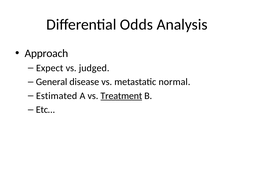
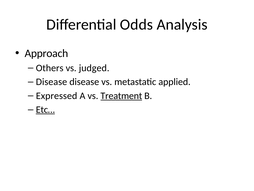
Expect: Expect -> Others (50, 68)
General: General -> Disease (51, 82)
normal: normal -> applied (175, 82)
Estimated: Estimated -> Expressed (57, 96)
Etc… underline: none -> present (45, 109)
